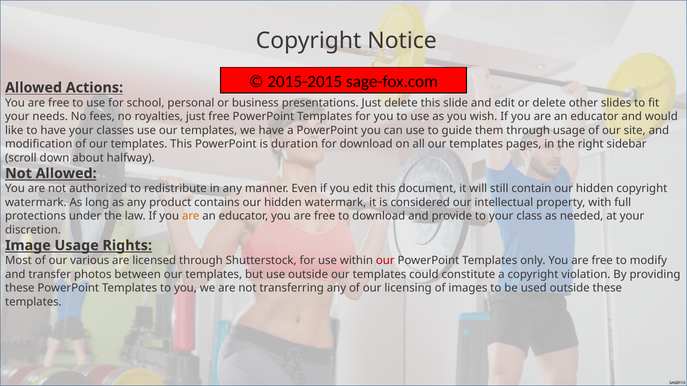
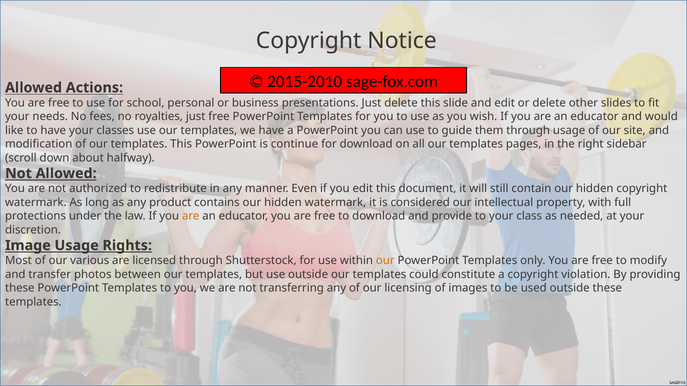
2015-2015: 2015-2015 -> 2015-2010 (305, 82)
duration: duration -> continue (295, 144)
our colour: red -> orange (385, 261)
